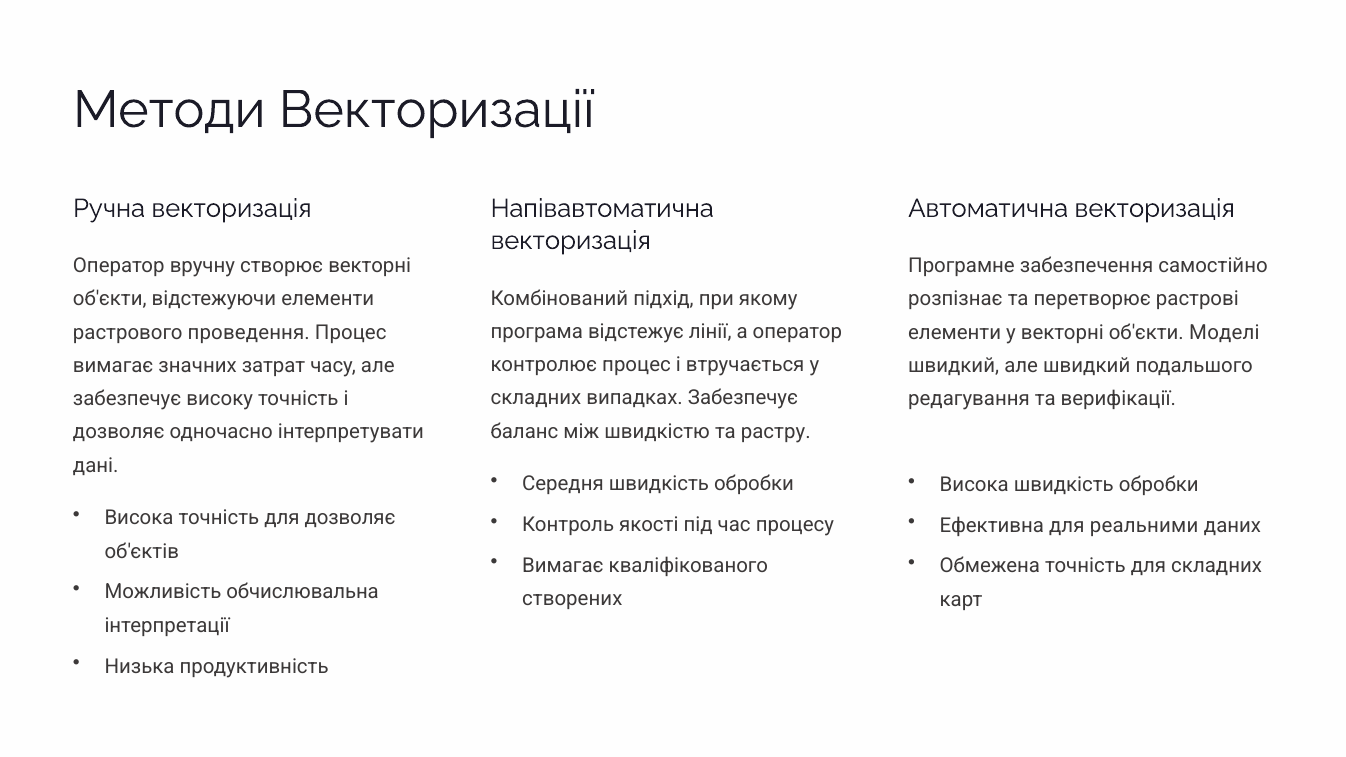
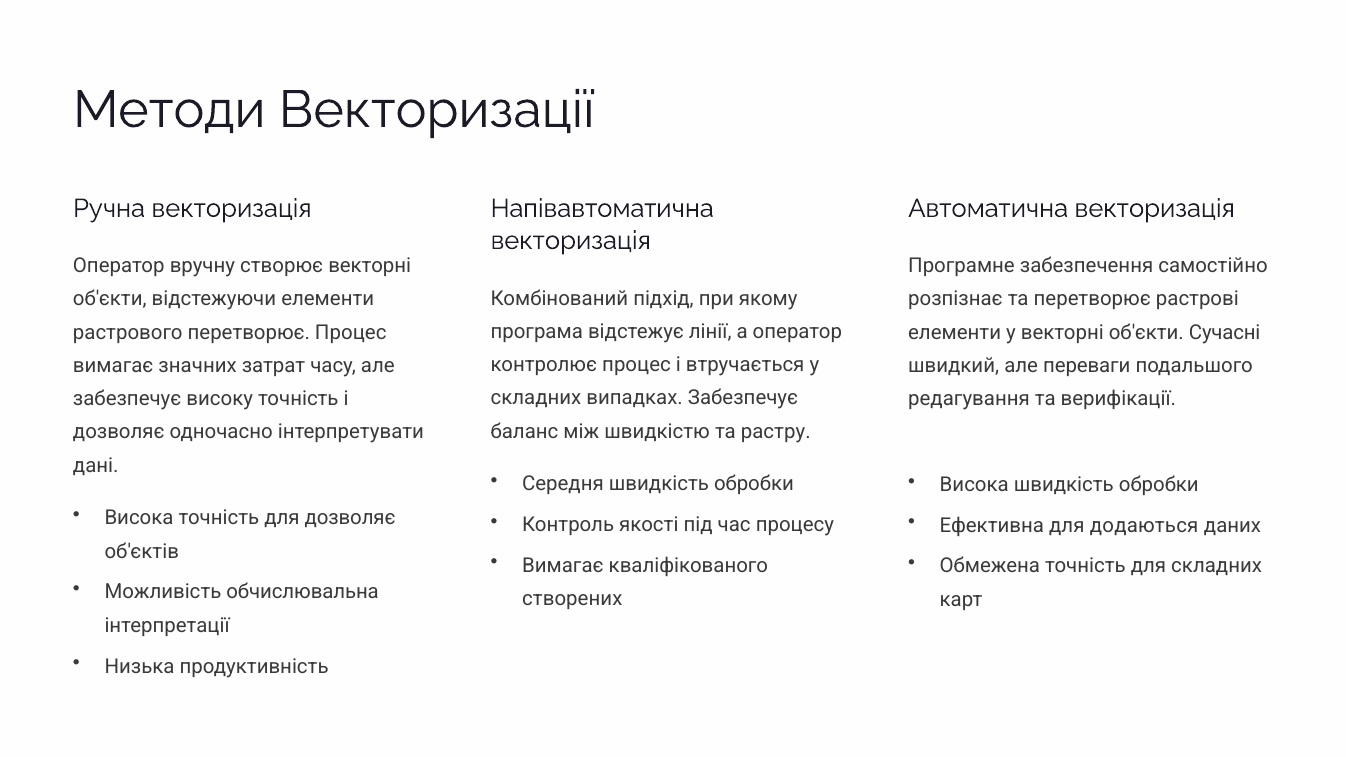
растрового проведення: проведення -> перетворює (249, 332)
Моделі: Моделі -> Сучасні (1225, 332)
але швидкий: швидкий -> переваги (1087, 366)
реальними: реальними -> додаються (1144, 526)
